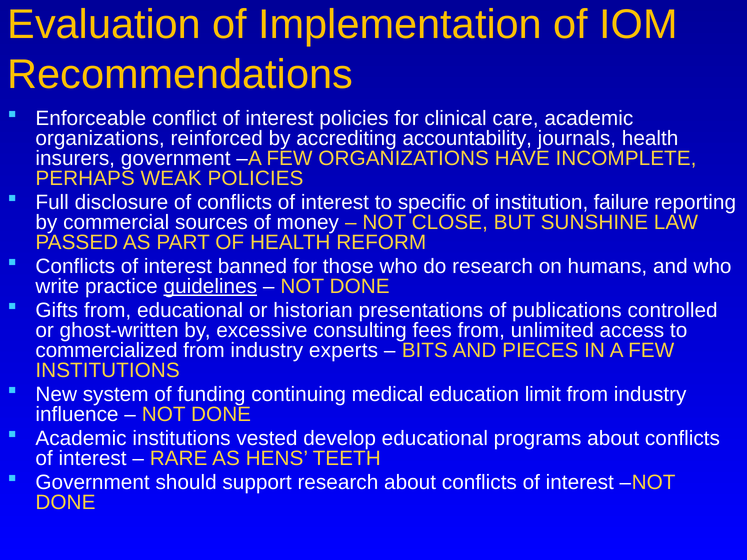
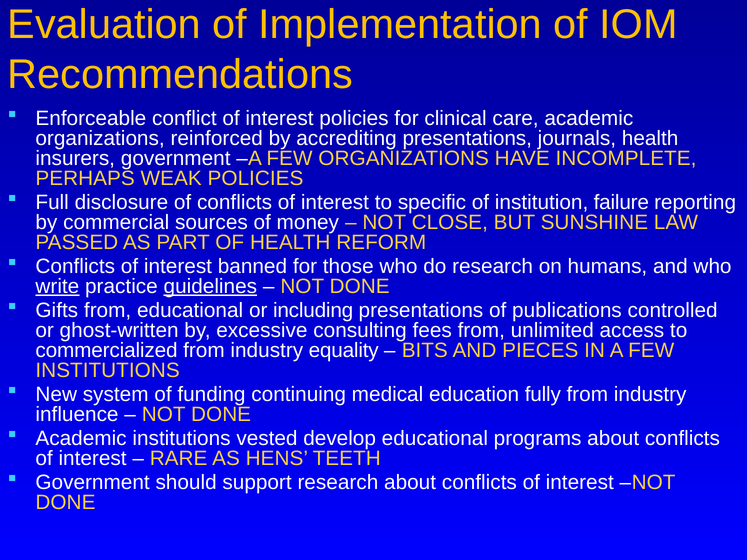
accrediting accountability: accountability -> presentations (467, 139)
write underline: none -> present (57, 286)
historian: historian -> including (313, 311)
experts: experts -> equality (344, 350)
limit: limit -> fully (543, 394)
